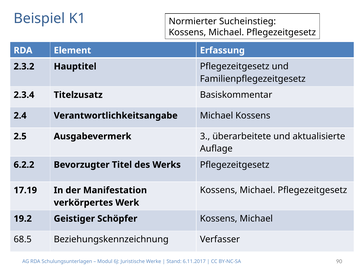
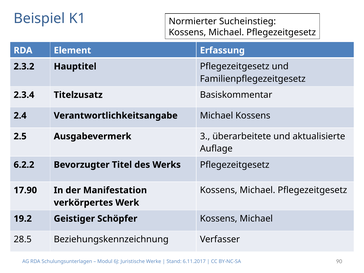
17.19: 17.19 -> 17.90 (25, 190)
68.5: 68.5 -> 28.5 (23, 239)
